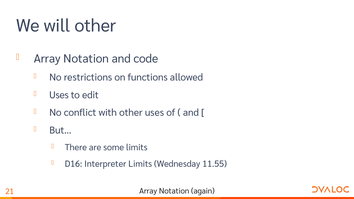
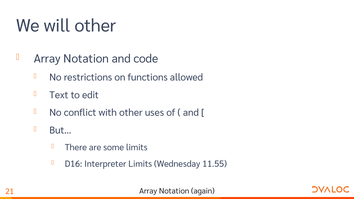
Uses: Uses -> Text (59, 95)
